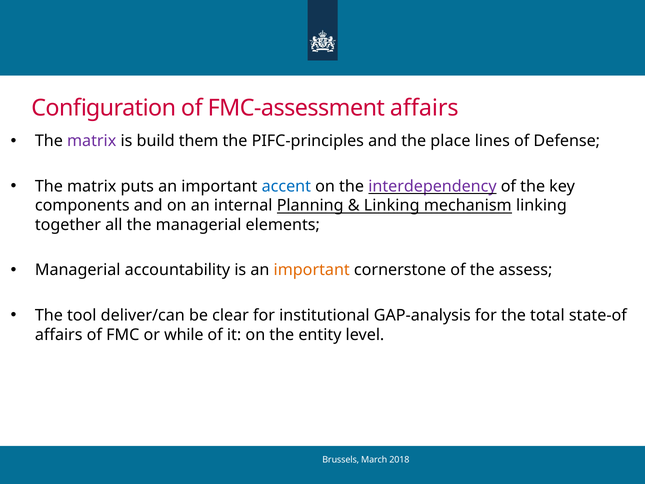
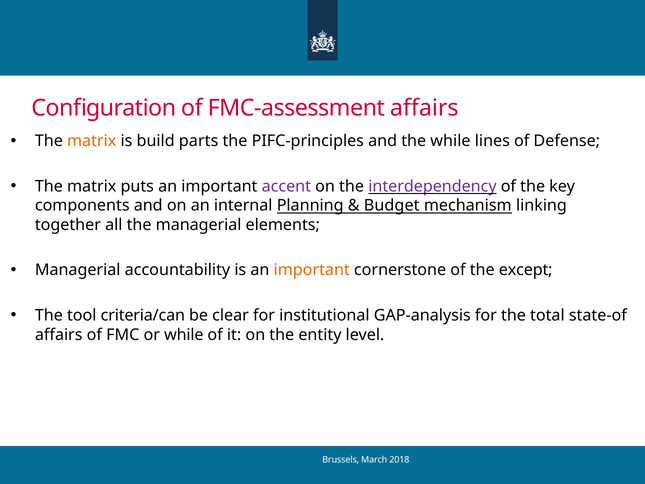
matrix colour: purple -> orange (92, 141)
them: them -> parts (199, 141)
the place: place -> while (450, 141)
accent colour: blue -> purple (286, 186)
Linking: Linking -> Budget (392, 206)
assess: assess -> except (526, 270)
deliver/can: deliver/can -> criteria/can (143, 315)
